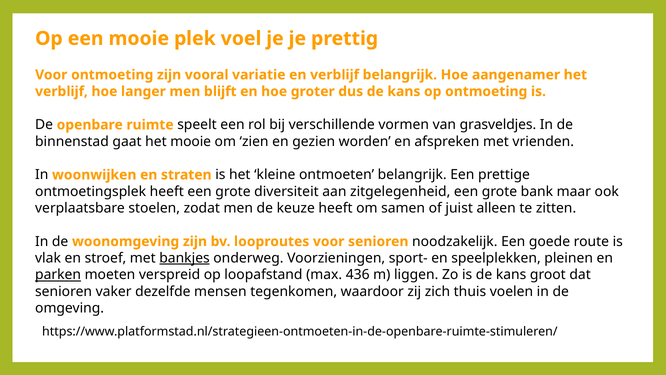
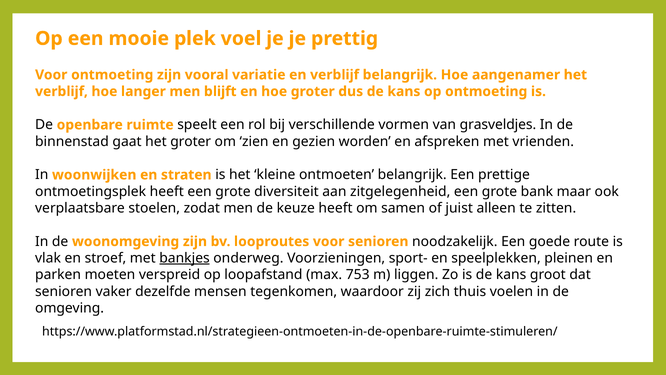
het mooie: mooie -> groter (191, 141)
parken underline: present -> none (58, 275)
436: 436 -> 753 (358, 275)
